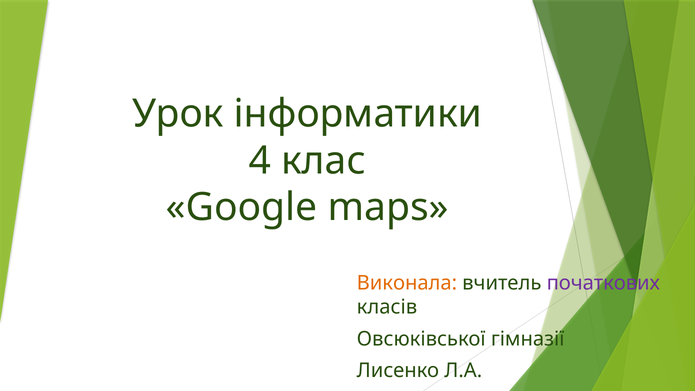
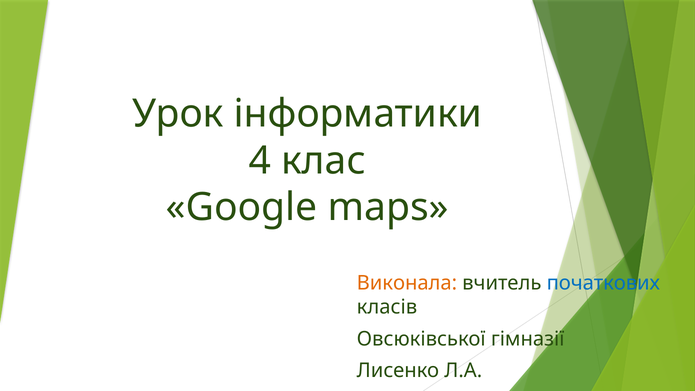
початкових colour: purple -> blue (603, 283)
